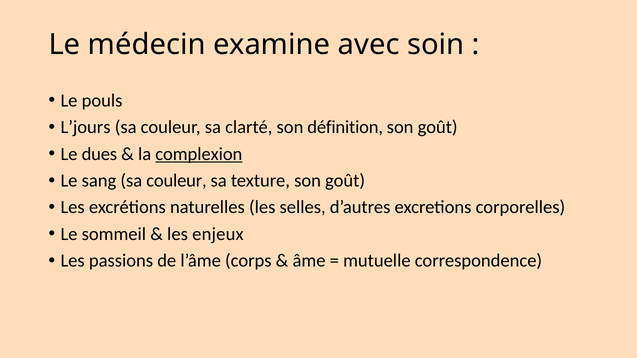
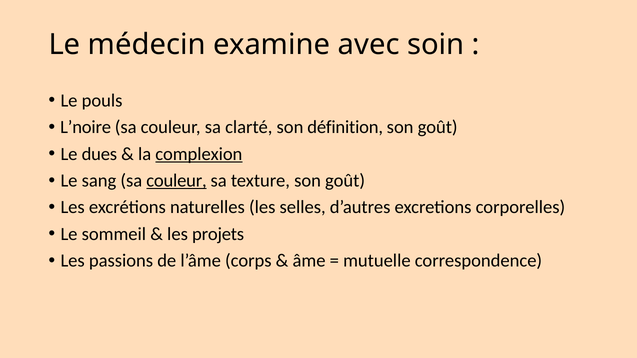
L’jours: L’jours -> L’noire (86, 127)
couleur underline: none -> present (176, 181)
enjeux: enjeux -> projets (218, 234)
